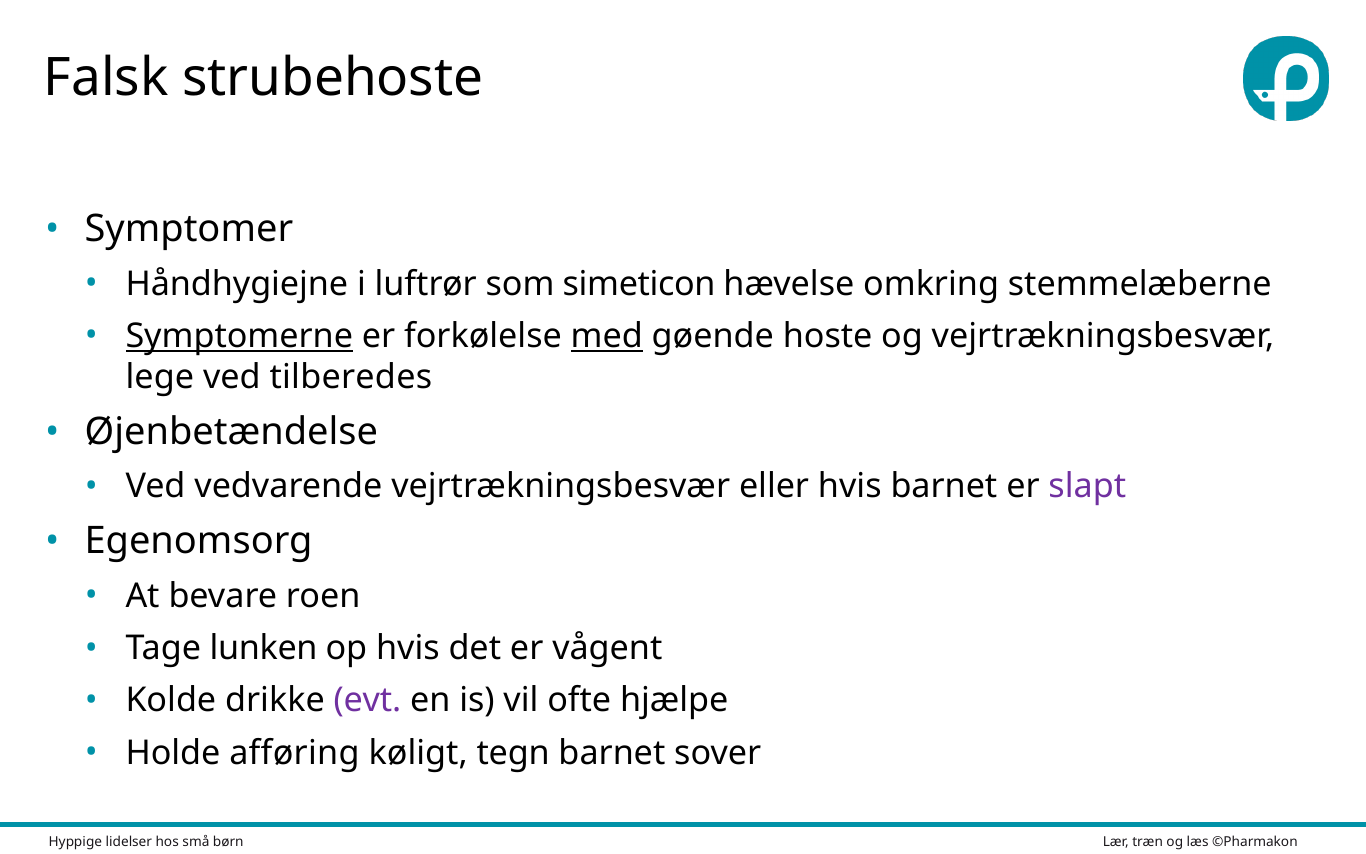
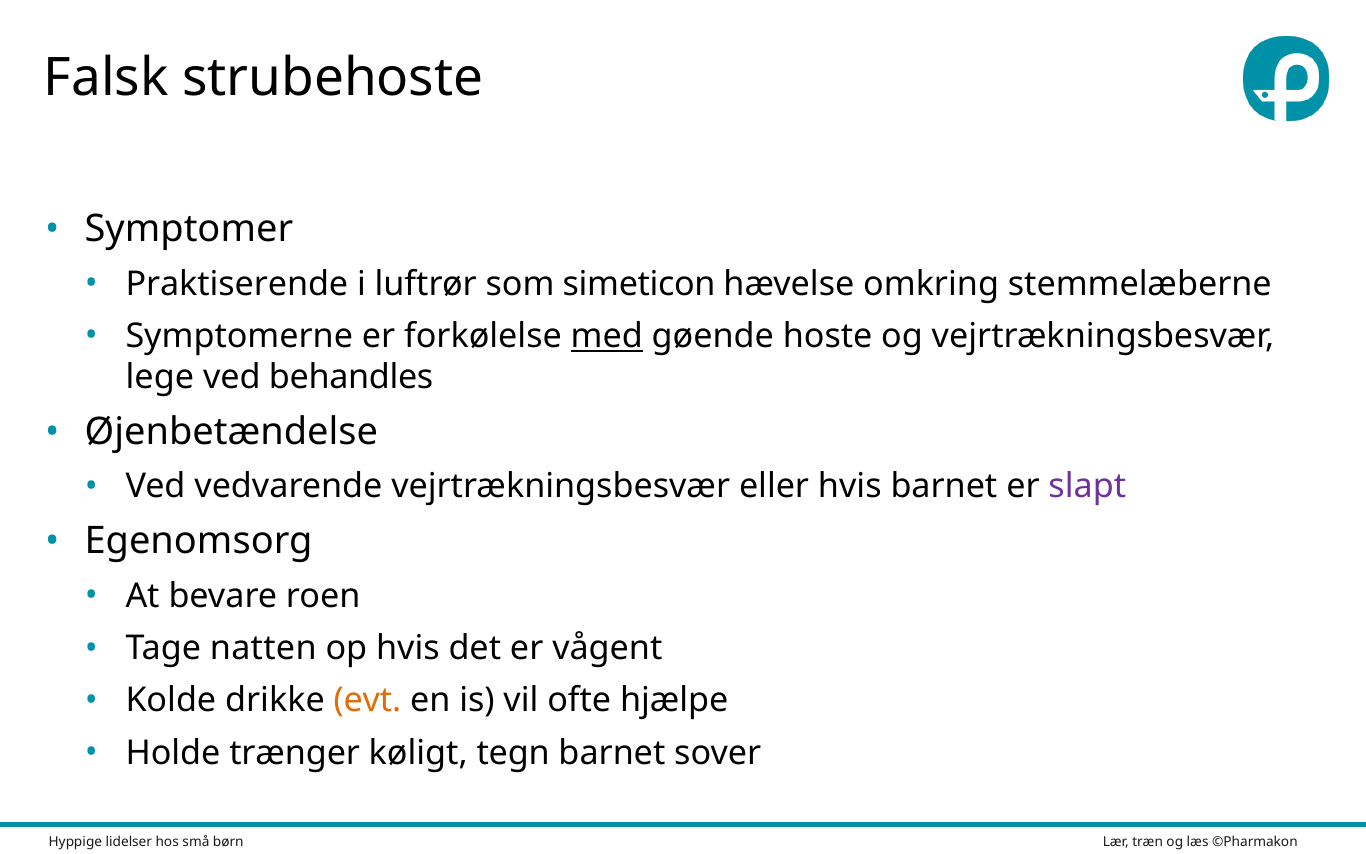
Håndhygiejne: Håndhygiejne -> Praktiserende (237, 284)
Symptomerne underline: present -> none (239, 336)
tilberedes: tilberedes -> behandles (351, 377)
lunken: lunken -> natten (263, 648)
evt colour: purple -> orange (367, 700)
afføring: afføring -> trænger (295, 753)
